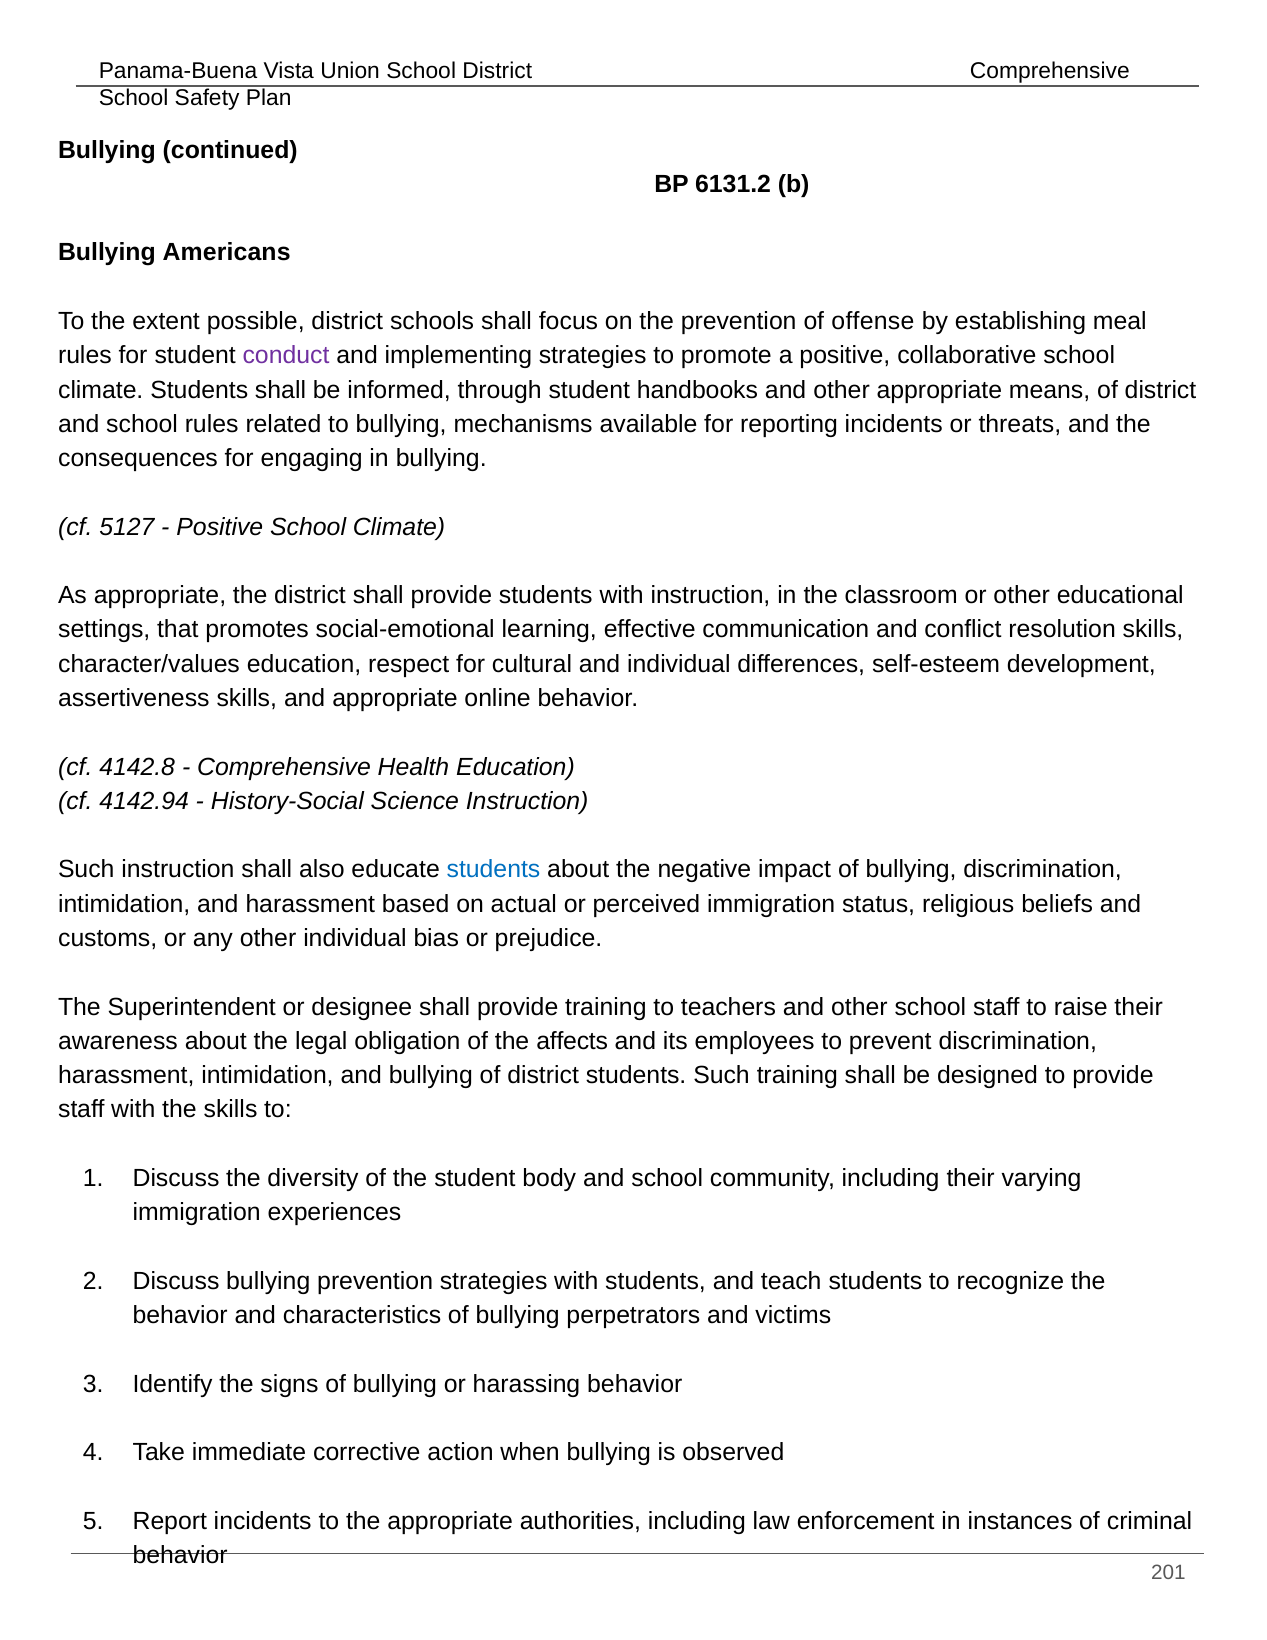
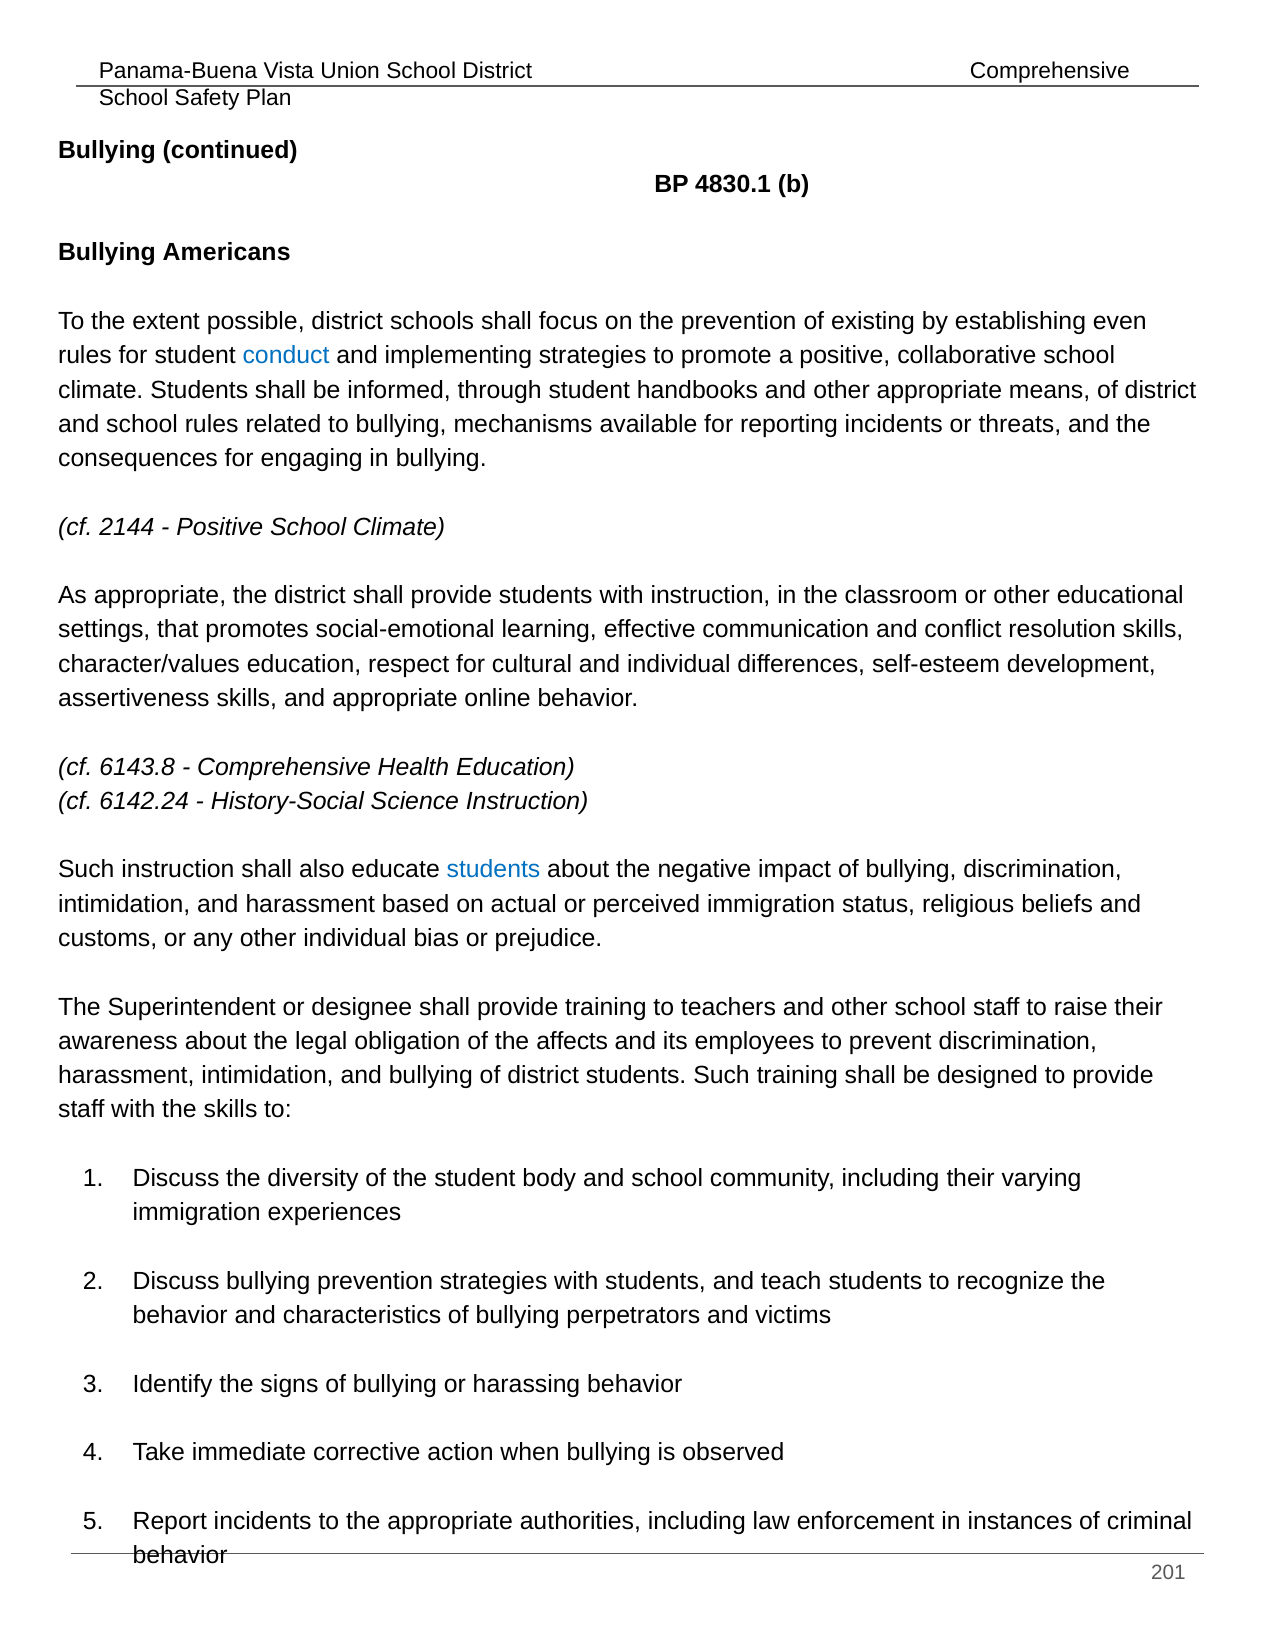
6131.2: 6131.2 -> 4830.1 (733, 184)
offense: offense -> existing (873, 321)
meal: meal -> even (1120, 321)
conduct colour: purple -> blue (286, 355)
5127: 5127 -> 2144 (127, 527)
4142.8: 4142.8 -> 6143.8 (137, 767)
4142.94: 4142.94 -> 6142.24 (144, 801)
